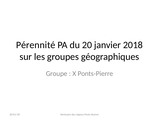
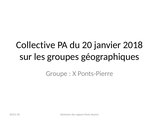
Pérennité: Pérennité -> Collective (36, 45)
